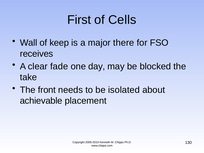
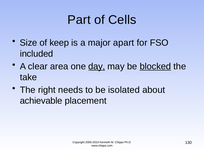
First: First -> Part (79, 20)
Wall: Wall -> Size (29, 43)
there: there -> apart (124, 43)
receives: receives -> included (37, 54)
fade: fade -> area (59, 66)
day underline: none -> present (97, 66)
blocked underline: none -> present (155, 66)
front: front -> right (47, 90)
